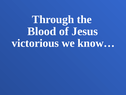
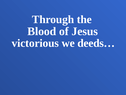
know…: know… -> deeds… (96, 43)
